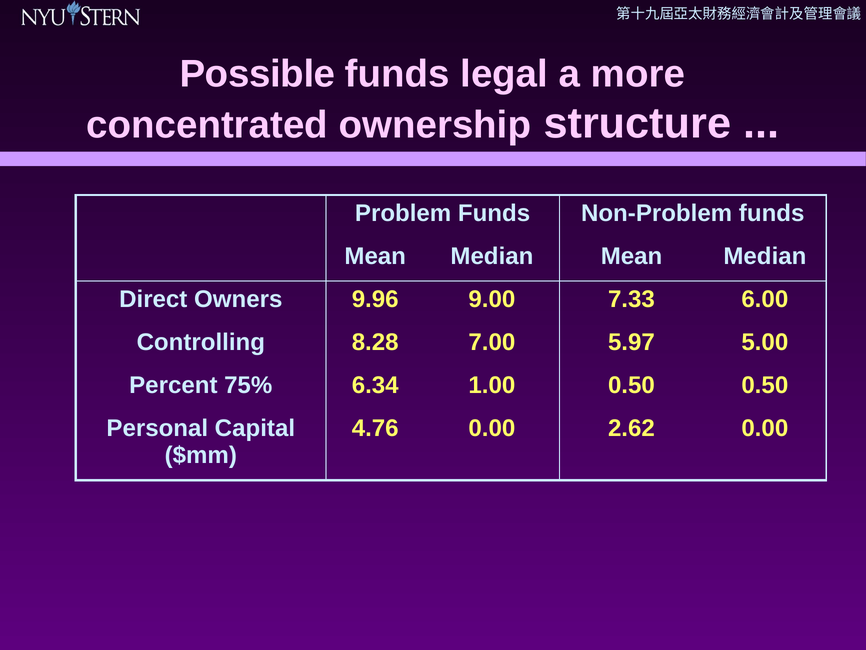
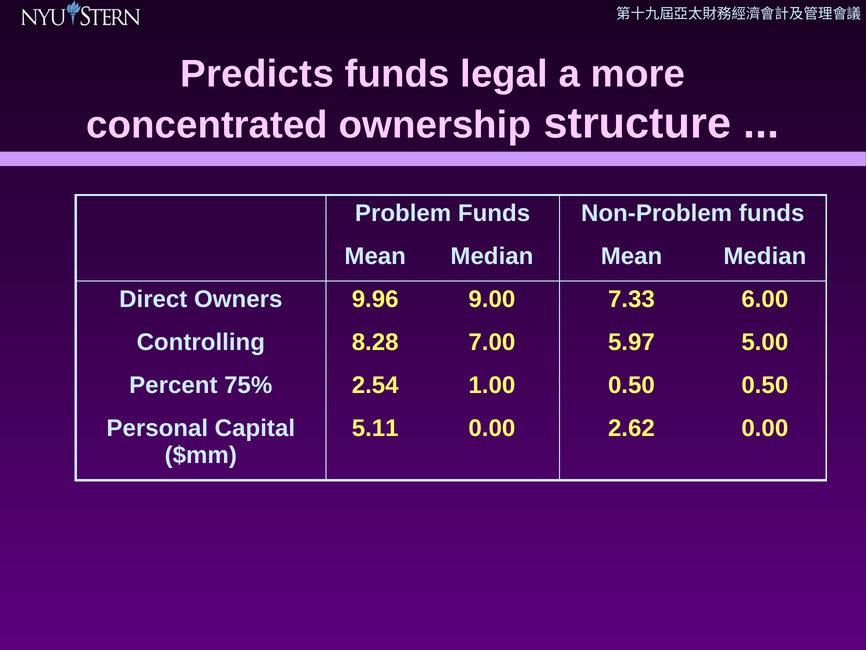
Possible: Possible -> Predicts (257, 74)
6.34: 6.34 -> 2.54 (375, 385)
4.76: 4.76 -> 5.11 (375, 428)
